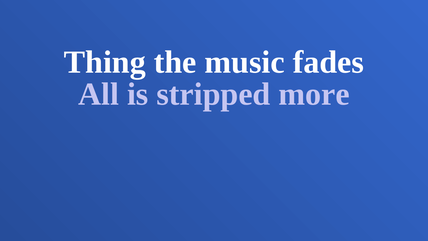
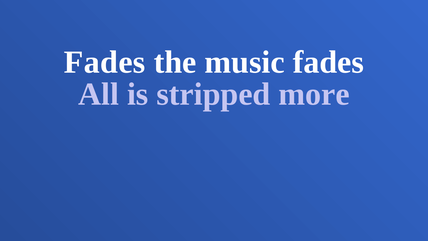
Thing: Thing -> Fades (105, 62)
